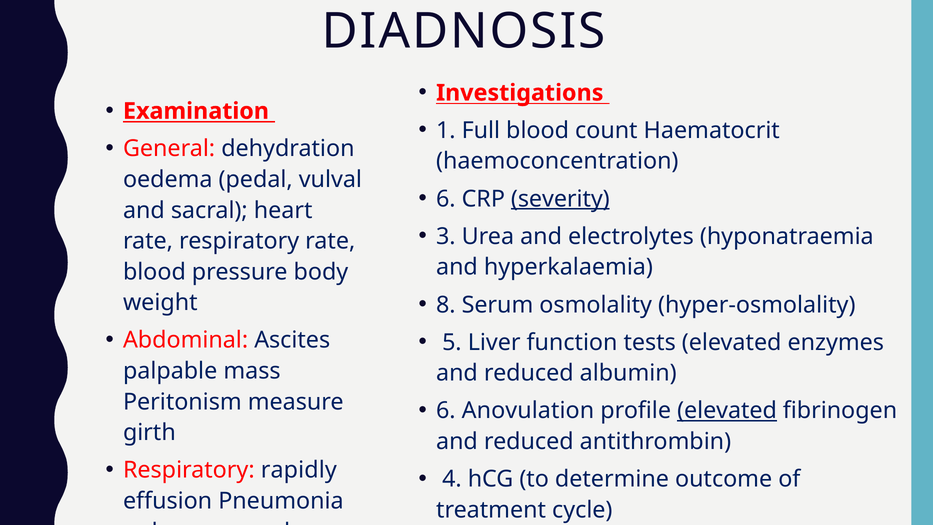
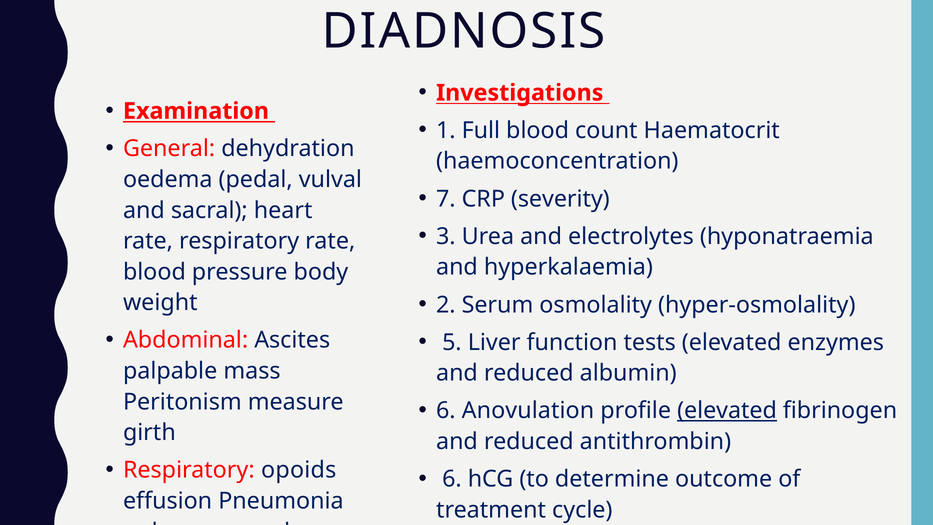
6: 6 -> 7 (446, 199)
severity underline: present -> none (560, 199)
8: 8 -> 2 (446, 305)
rapidly: rapidly -> opoids (299, 470)
4: 4 -> 6 (452, 479)
